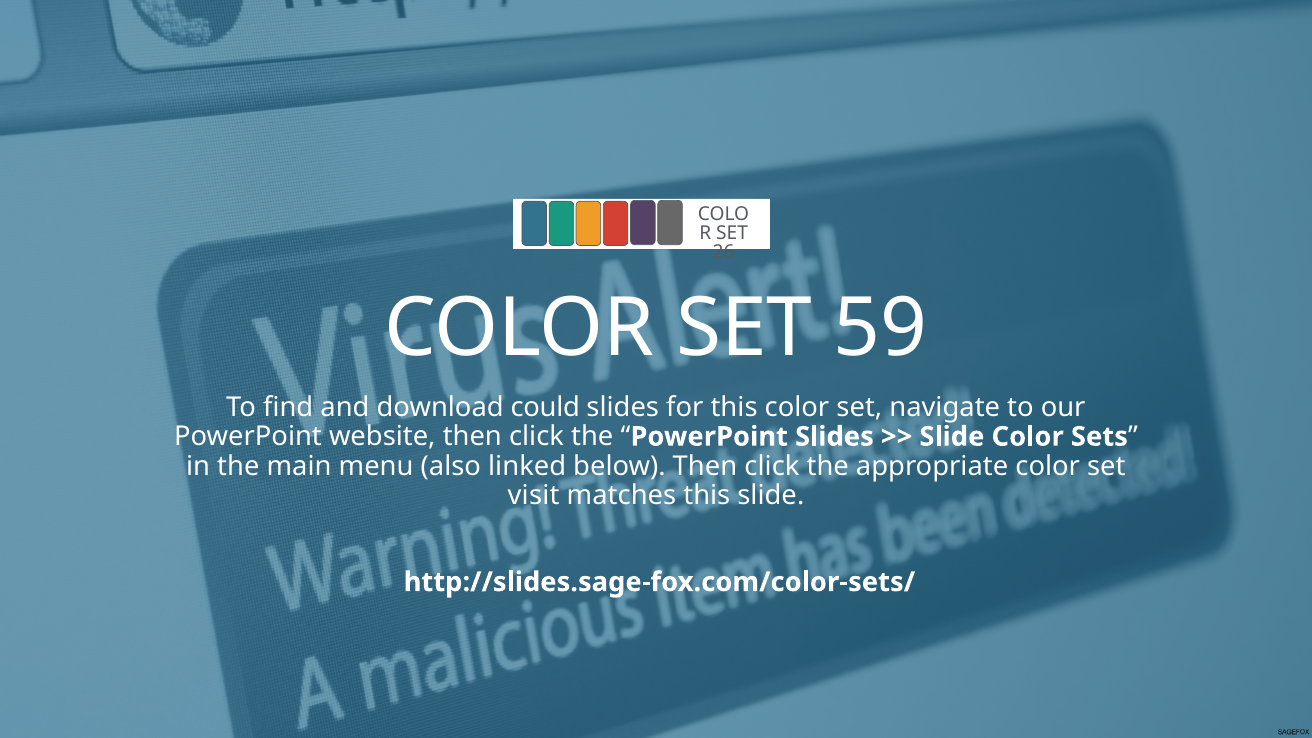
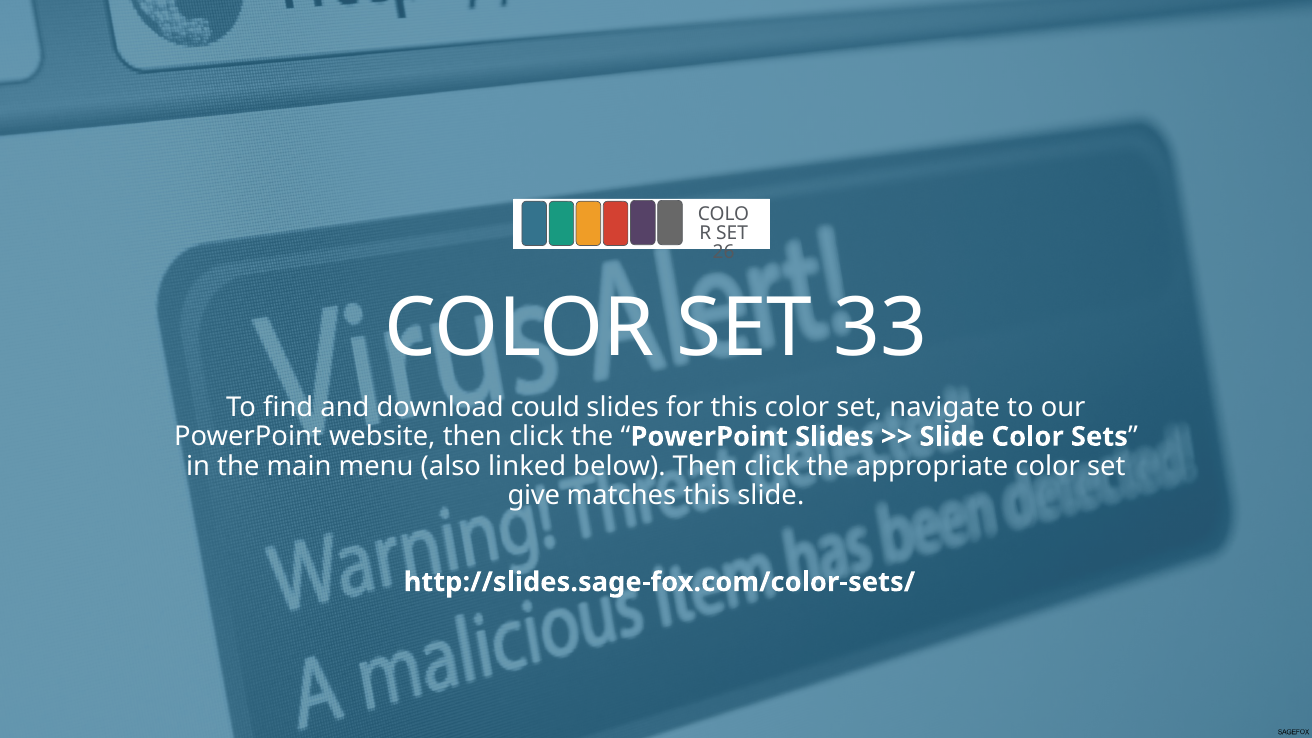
59: 59 -> 33 (881, 328)
visit: visit -> give (534, 496)
